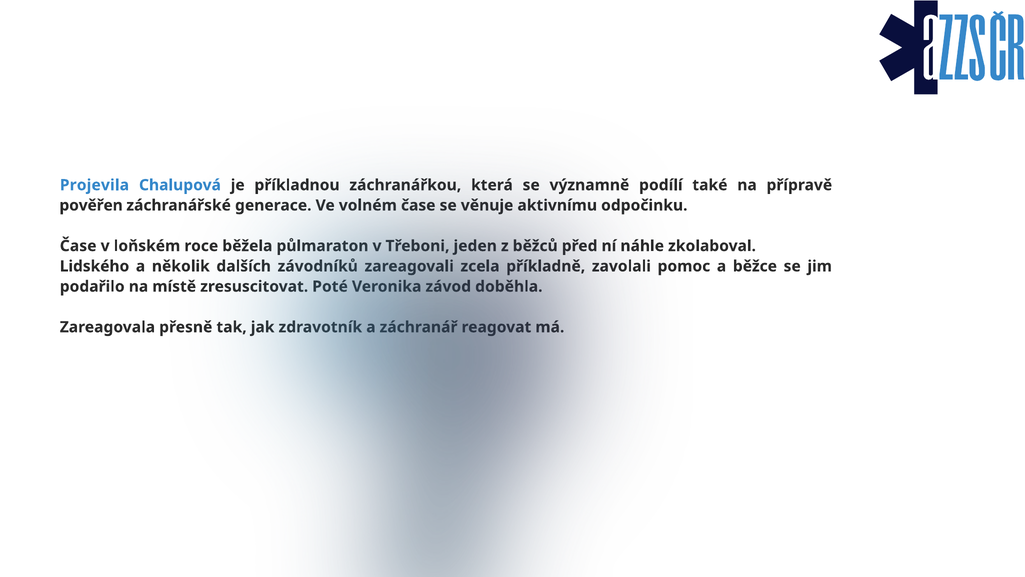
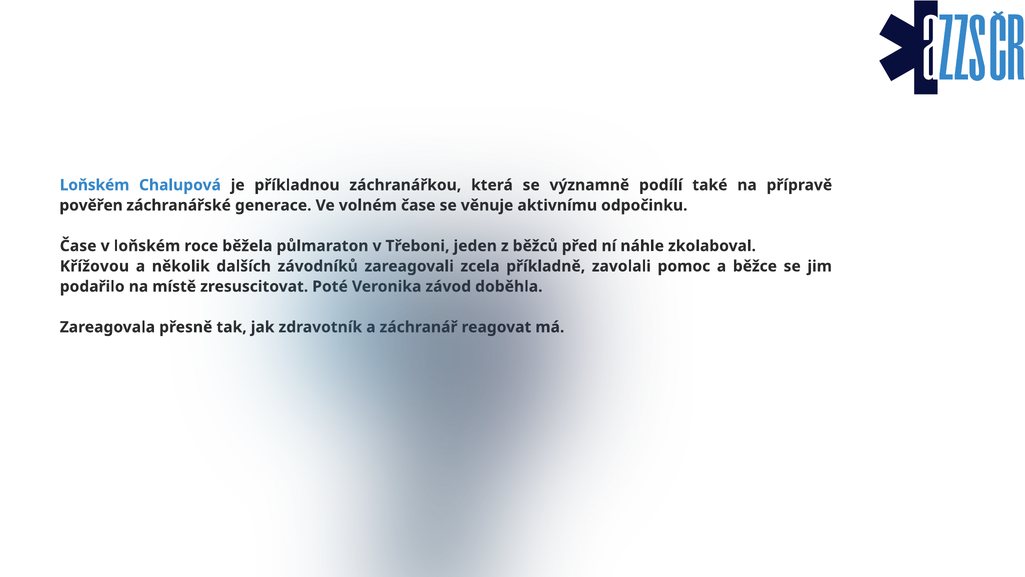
Projevila: Projevila -> Loňském (95, 185)
Lidského: Lidského -> Křížovou (94, 266)
